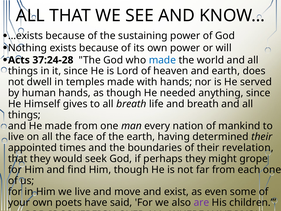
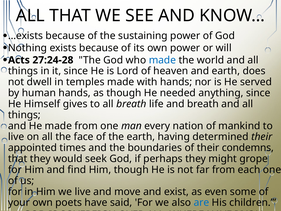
37:24-28: 37:24-28 -> 27:24-28 (53, 60)
revelation: revelation -> condemns (248, 148)
are colour: purple -> blue (201, 202)
